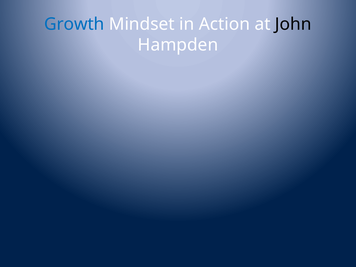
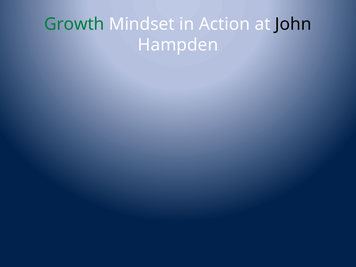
Growth colour: blue -> green (74, 24)
